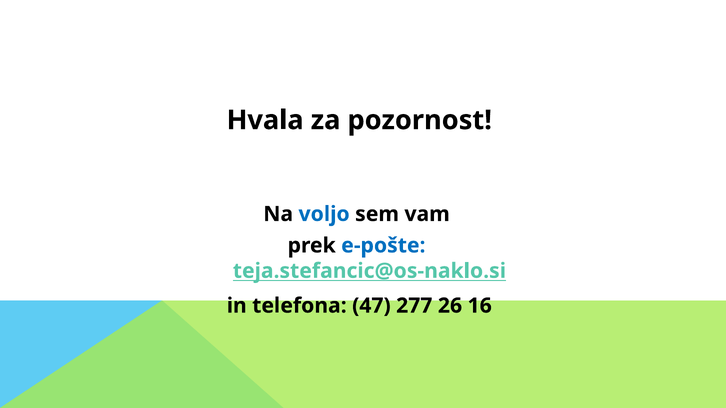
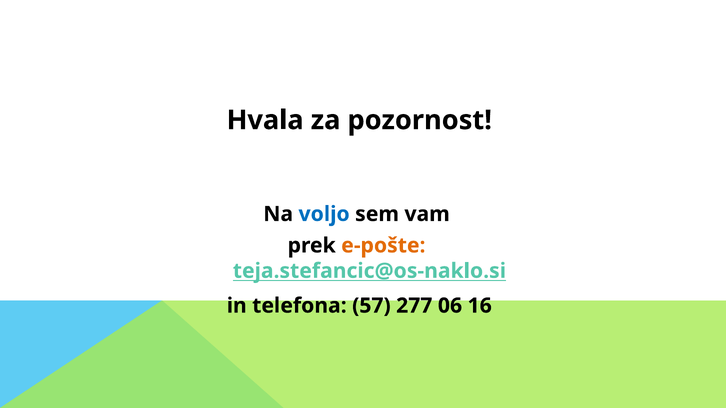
e-pošte colour: blue -> orange (383, 246)
47: 47 -> 57 (371, 306)
26: 26 -> 06 (450, 306)
